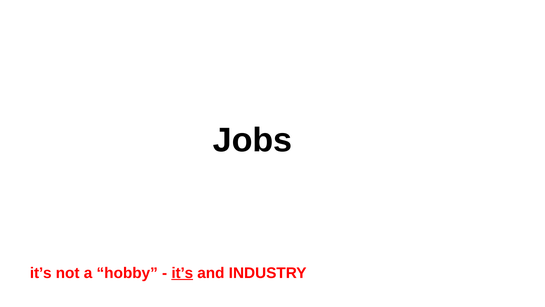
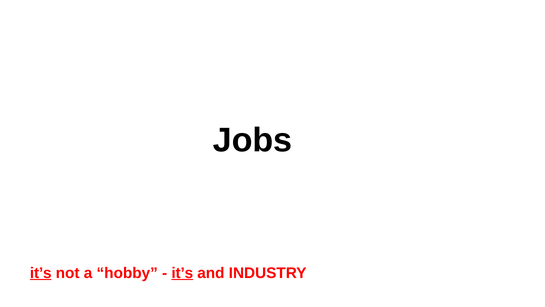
it’s underline: none -> present (41, 273)
